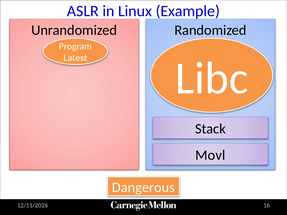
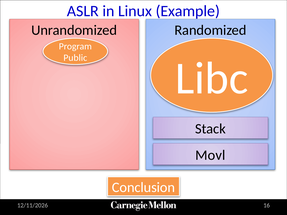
Latest: Latest -> Public (75, 58)
Dangerous: Dangerous -> Conclusion (143, 188)
